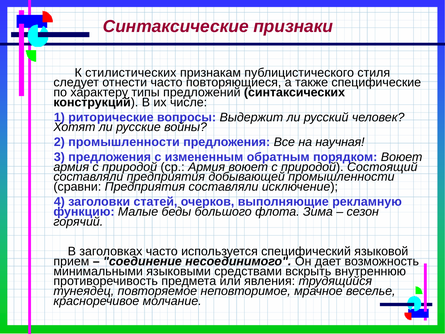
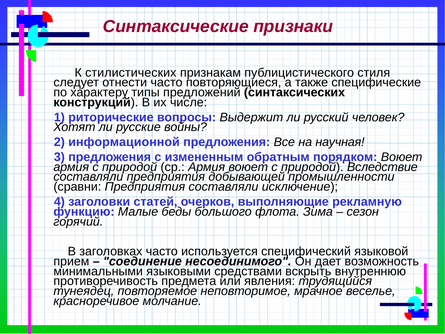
2 промышленности: промышленности -> информационной (124, 142)
Состоящий: Состоящий -> Вследствие (382, 167)
